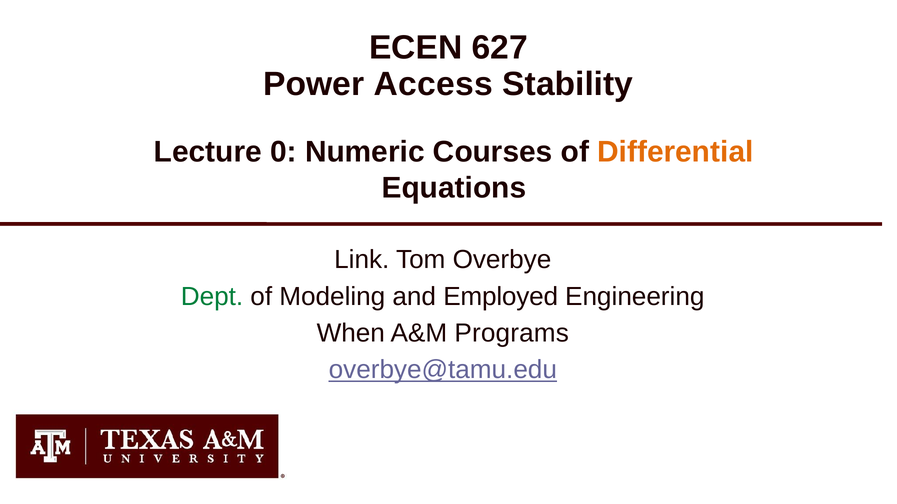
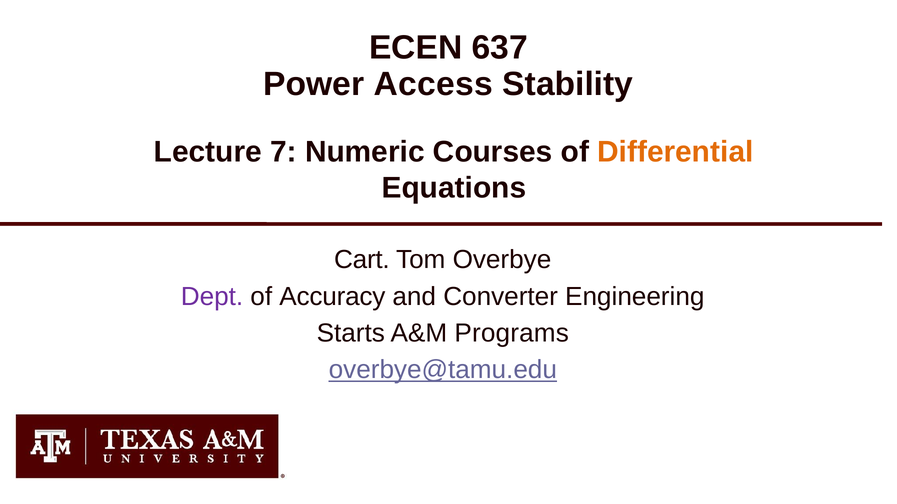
627: 627 -> 637 (500, 48)
0: 0 -> 7 (283, 152)
Link: Link -> Cart (362, 260)
Dept colour: green -> purple (212, 297)
Modeling: Modeling -> Accuracy (332, 297)
Employed: Employed -> Converter (501, 297)
When: When -> Starts (351, 333)
